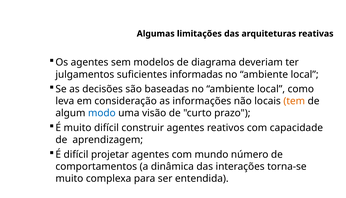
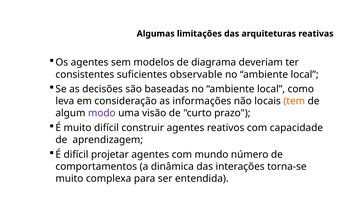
julgamentos: julgamentos -> consistentes (85, 74)
informadas: informadas -> observable (196, 74)
modo colour: blue -> purple (102, 113)
